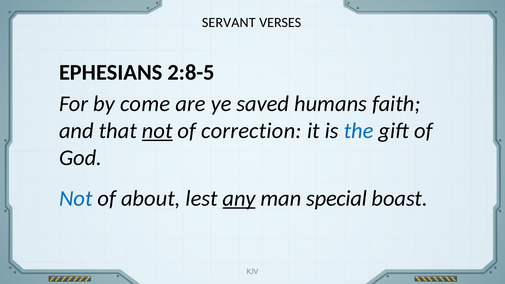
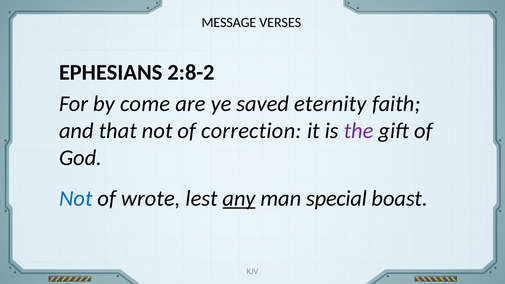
SERVANT: SERVANT -> MESSAGE (229, 22)
2:8-5: 2:8-5 -> 2:8-2 (191, 72)
humans: humans -> eternity (330, 104)
not underline: present -> none (157, 131)
the colour: blue -> purple (359, 131)
about: about -> wrote (151, 198)
